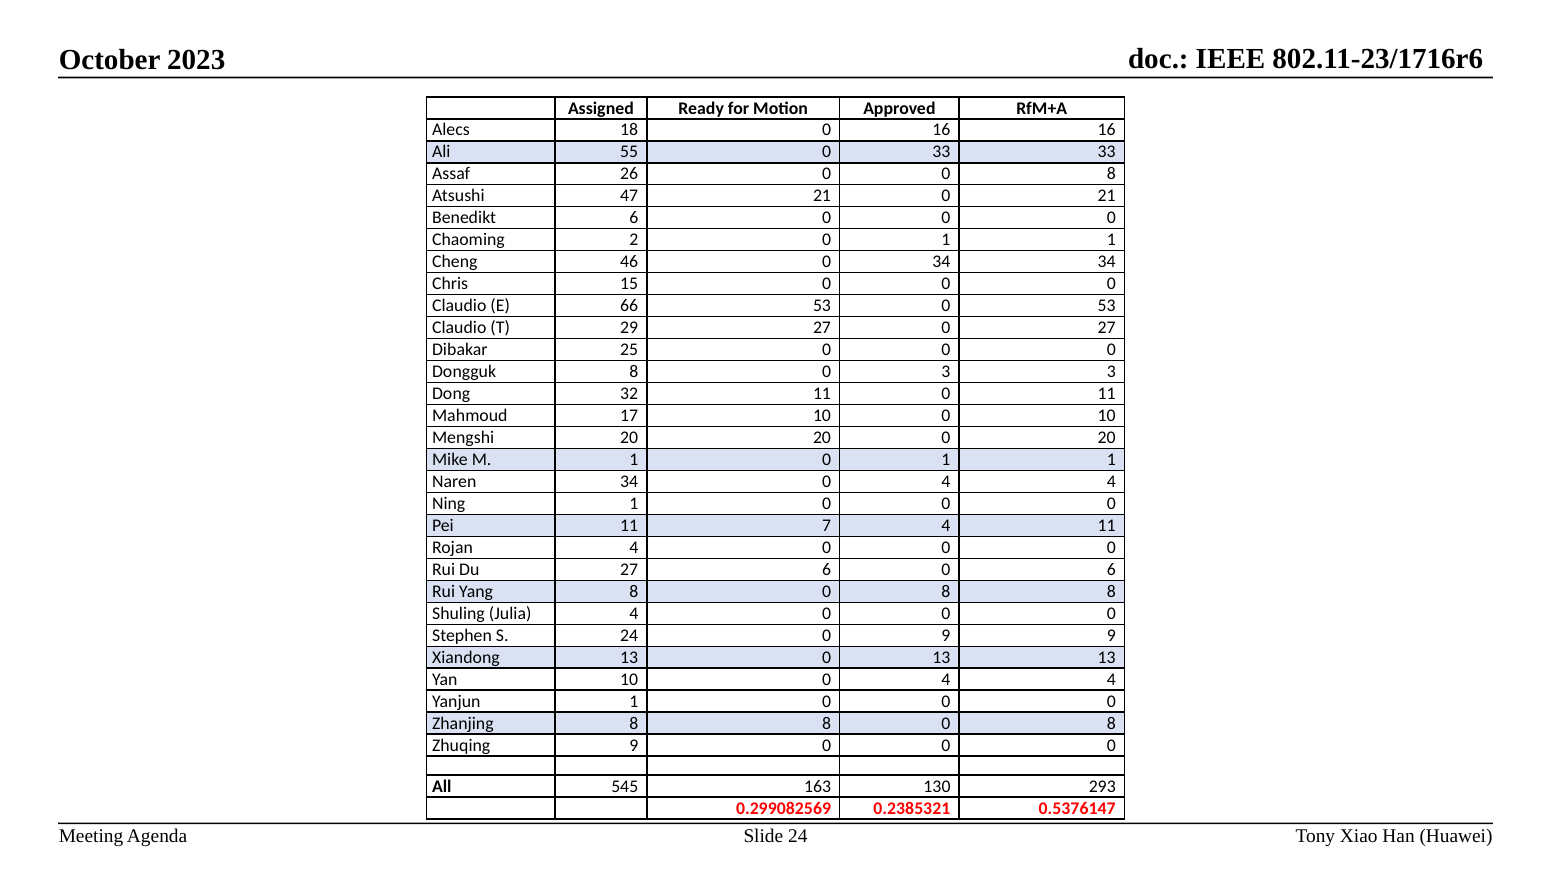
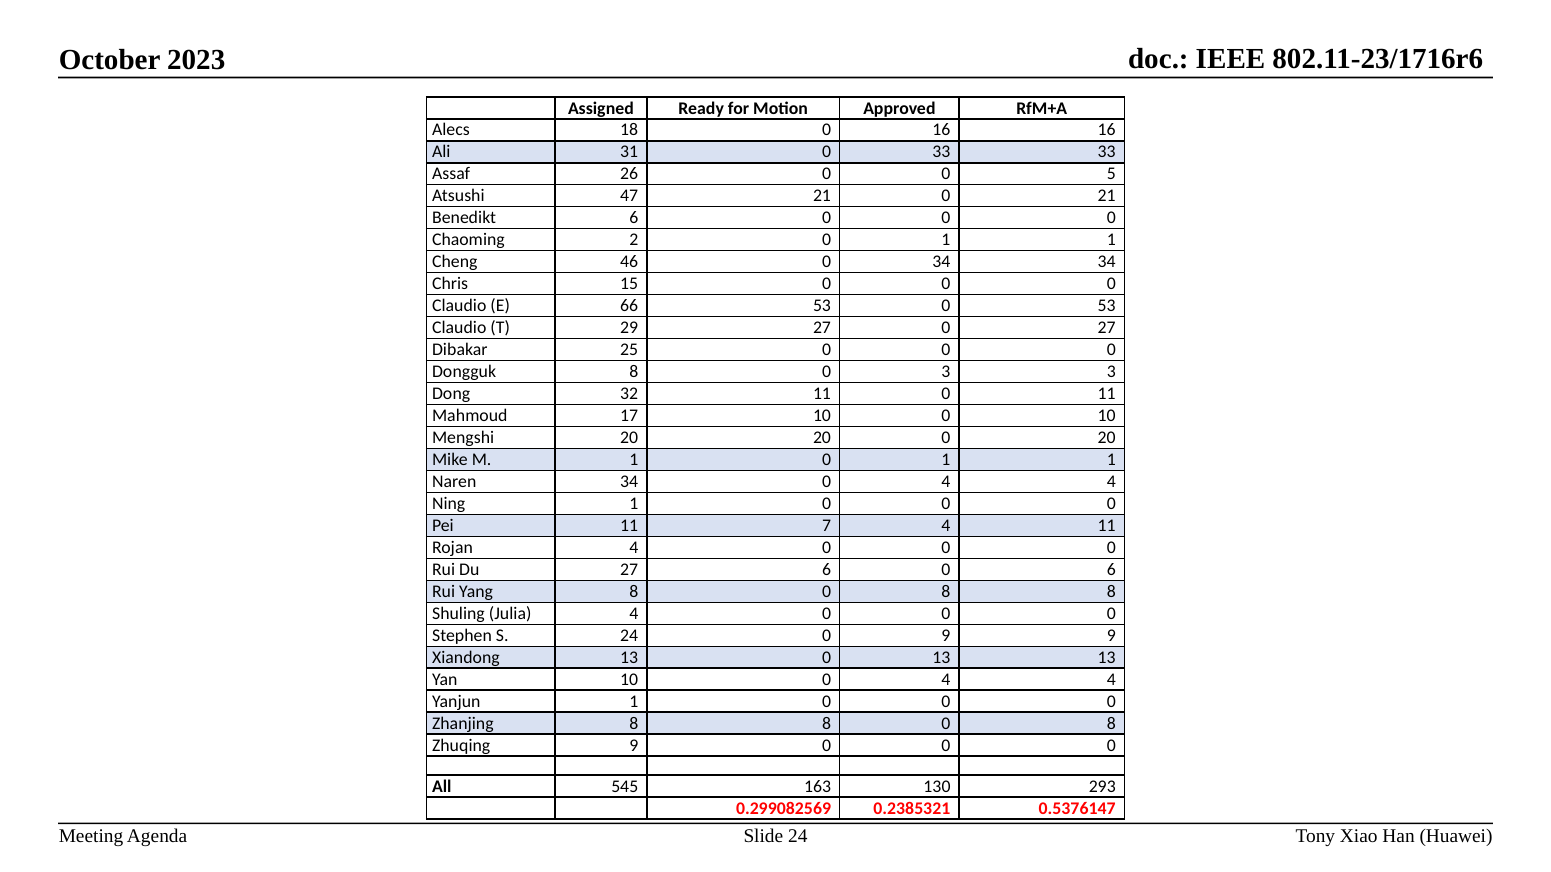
55: 55 -> 31 (629, 152)
0 0 8: 8 -> 5 (1111, 174)
